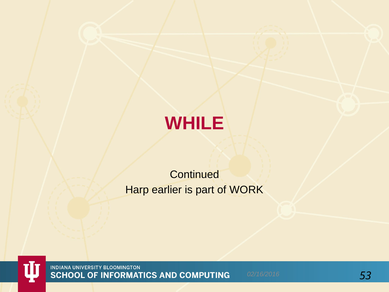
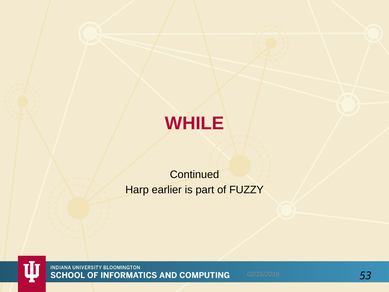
WORK: WORK -> FUZZY (246, 190)
